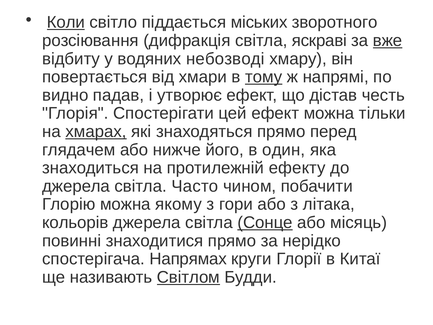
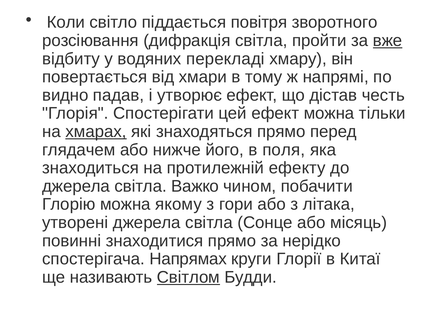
Коли underline: present -> none (66, 22)
міських: міських -> повітря (259, 22)
яскраві: яскраві -> пройти (319, 41)
небозводі: небозводі -> перекладі (225, 59)
тому underline: present -> none (264, 77)
один: один -> поля (284, 150)
Часто: Часто -> Важко (195, 186)
кольорів: кольорів -> утворені (75, 222)
Сонце underline: present -> none (265, 222)
